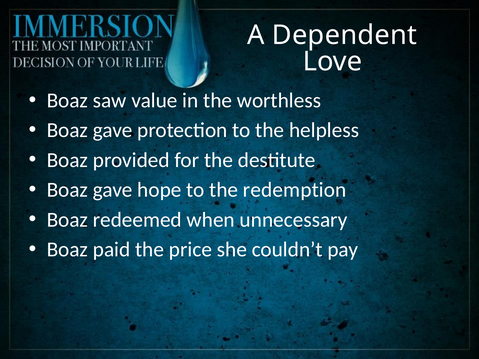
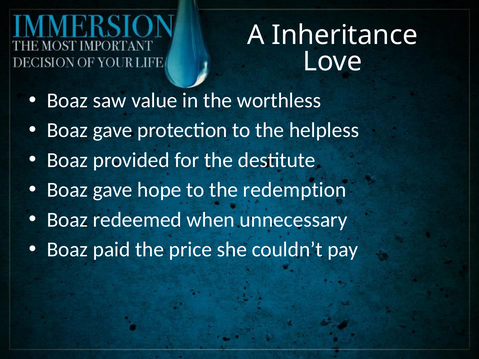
Dependent: Dependent -> Inheritance (345, 35)
